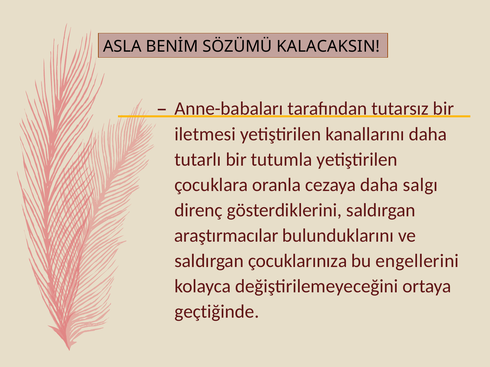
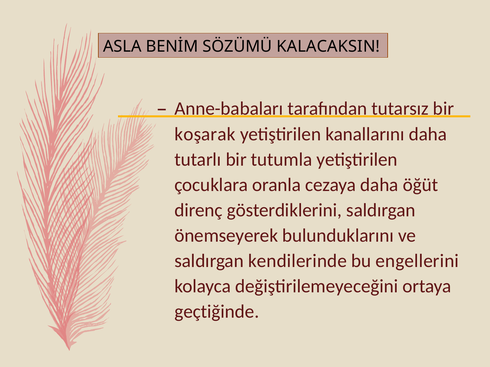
iletmesi: iletmesi -> koşarak (205, 134)
salgı: salgı -> öğüt (420, 185)
araştırmacılar: araştırmacılar -> önemseyerek (226, 236)
çocuklarınıza: çocuklarınıza -> kendilerinde (297, 261)
